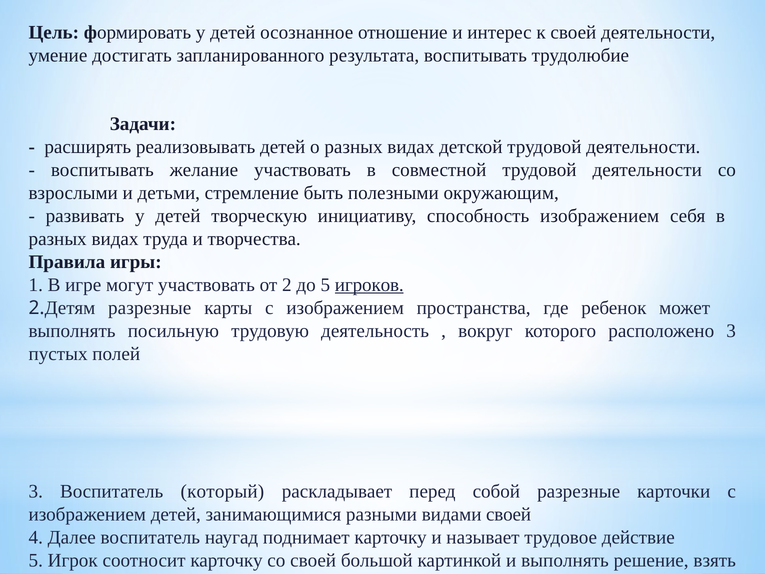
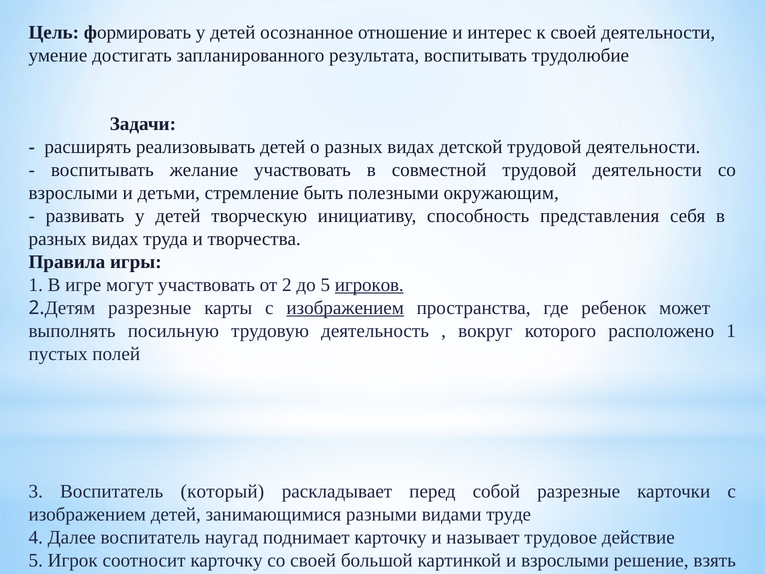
способность изображением: изображением -> представления (600, 216)
изображением underline: none -> present (345, 308)
расположено 3: 3 -> 1 (731, 331)
видами своей: своей -> труде (509, 514)
и выполнять: выполнять -> взрослыми (565, 560)
